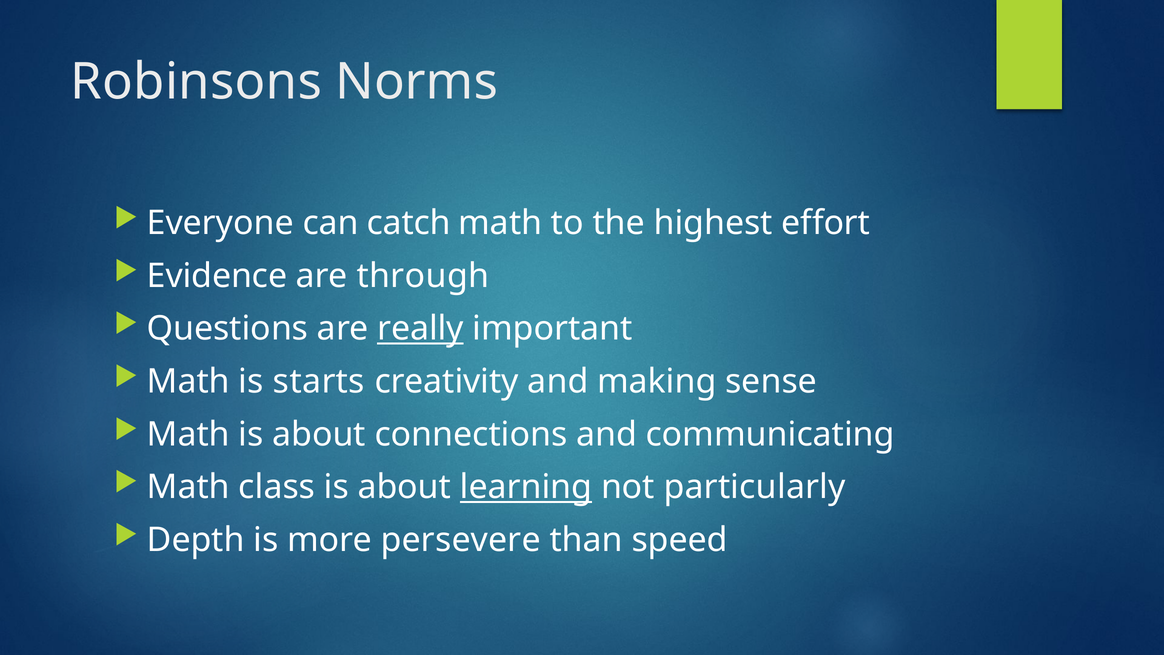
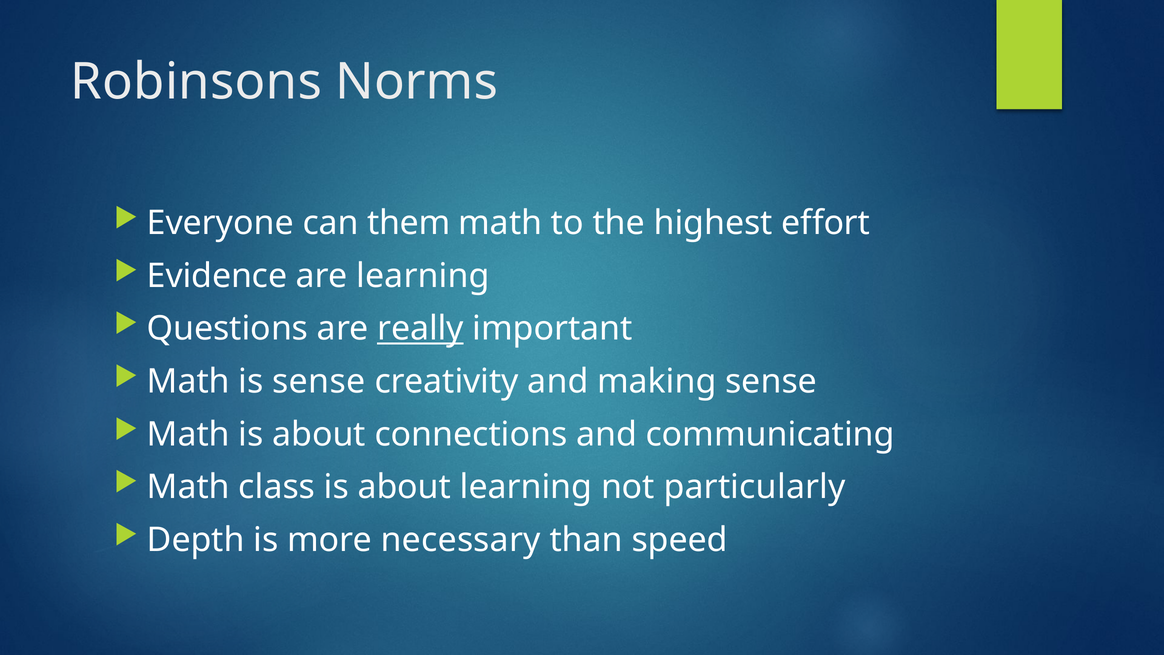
catch: catch -> them (409, 223)
are through: through -> learning (423, 276)
is starts: starts -> sense (319, 381)
learning underline: present -> none (526, 487)
persevere: persevere -> necessary (461, 540)
